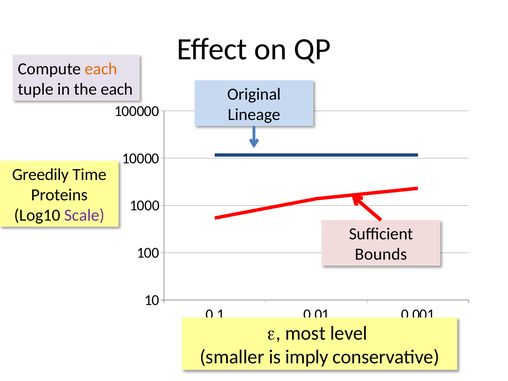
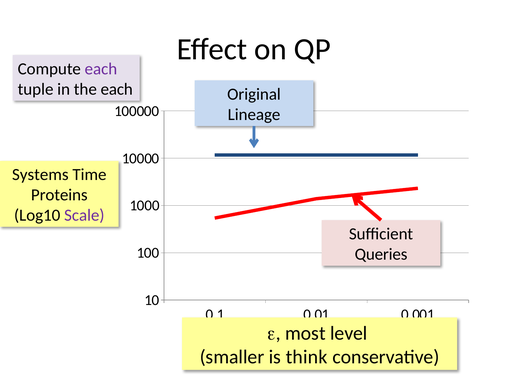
each colour: orange -> purple (101, 69)
Greedily: Greedily -> Systems (40, 175)
Bounds: Bounds -> Queries (381, 254)
imply: imply -> think (307, 357)
